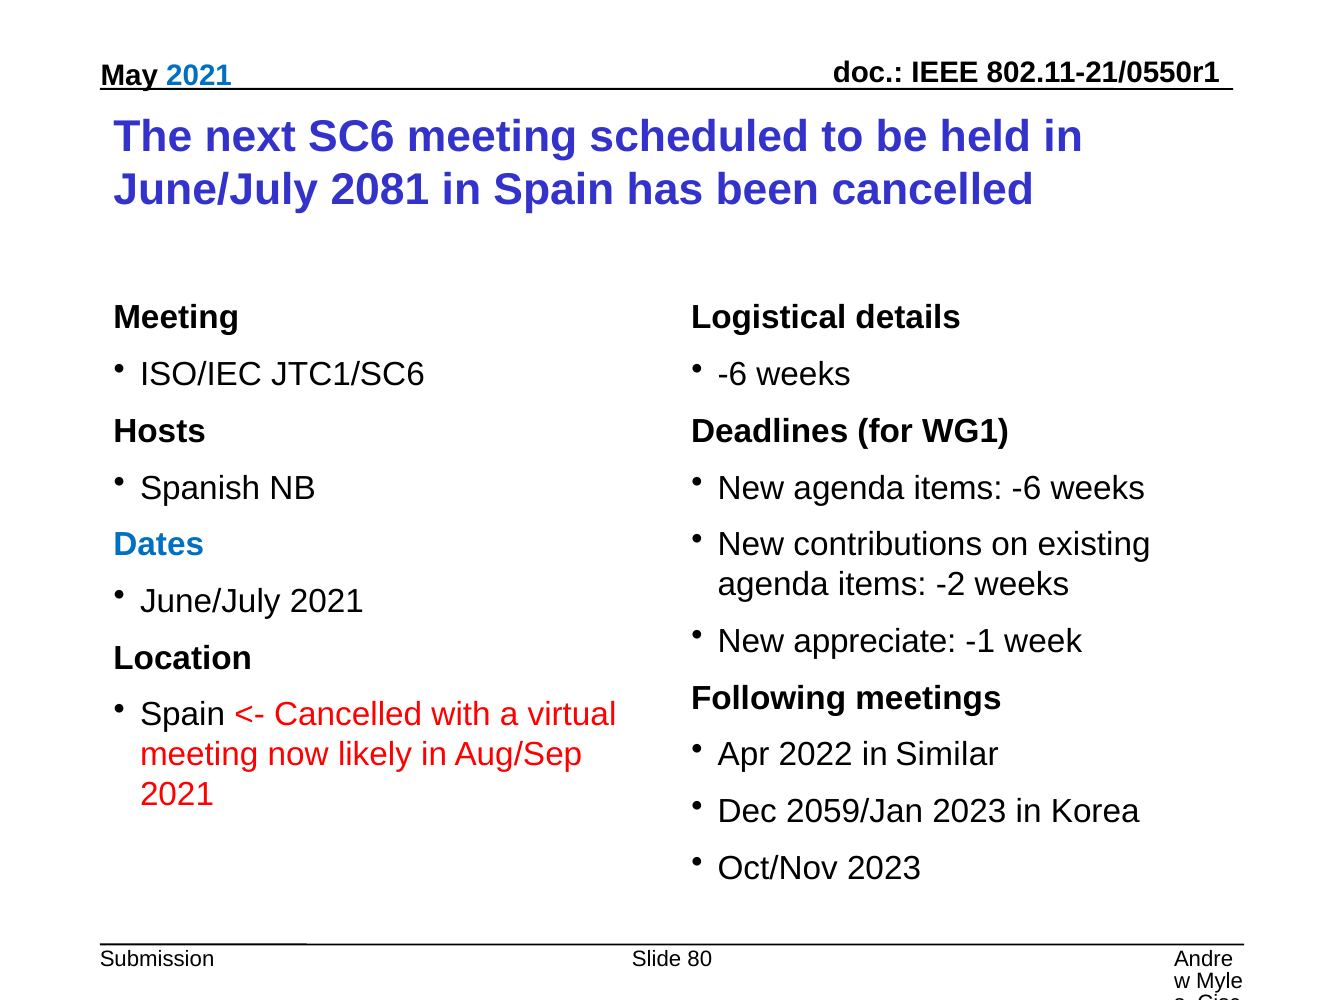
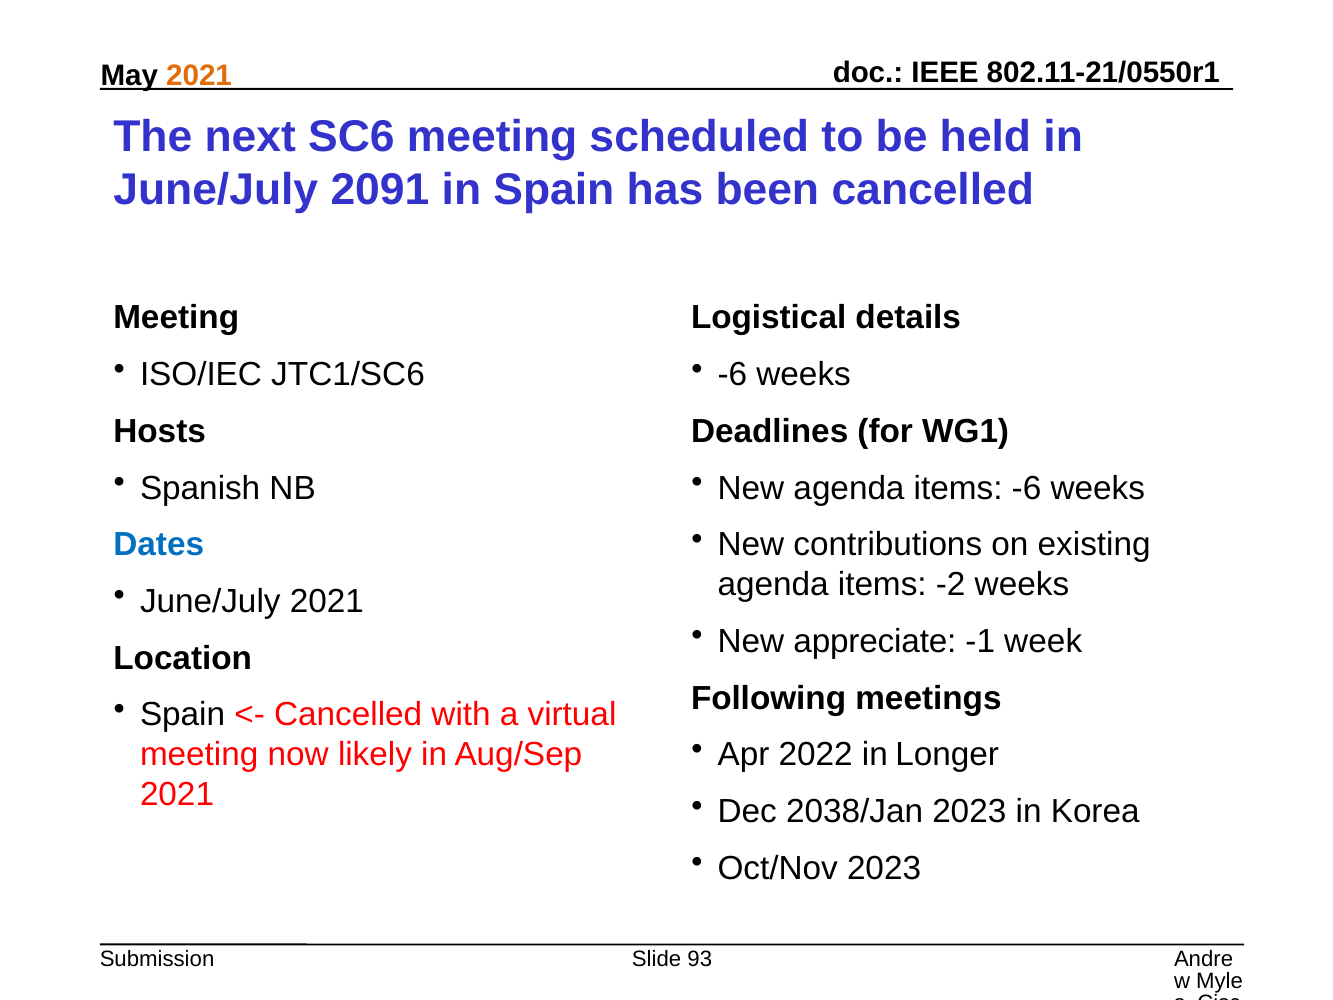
2021 colour: blue -> orange (199, 76)
2081: 2081 -> 2091 (380, 190)
Similar: Similar -> Longer (947, 755)
2059/Jan: 2059/Jan -> 2038/Jan (855, 811)
80: 80 -> 93 (700, 959)
